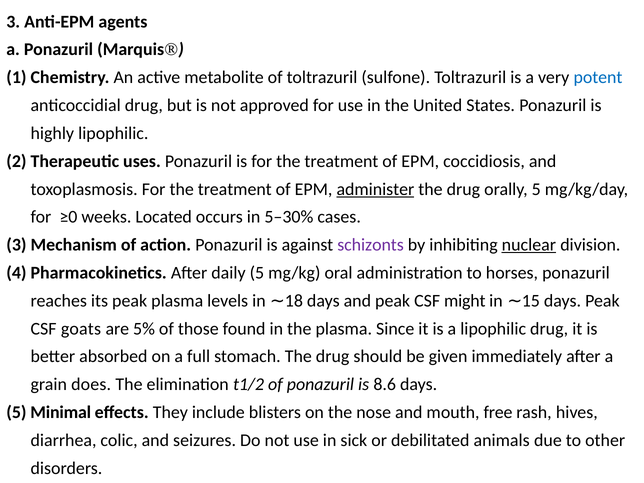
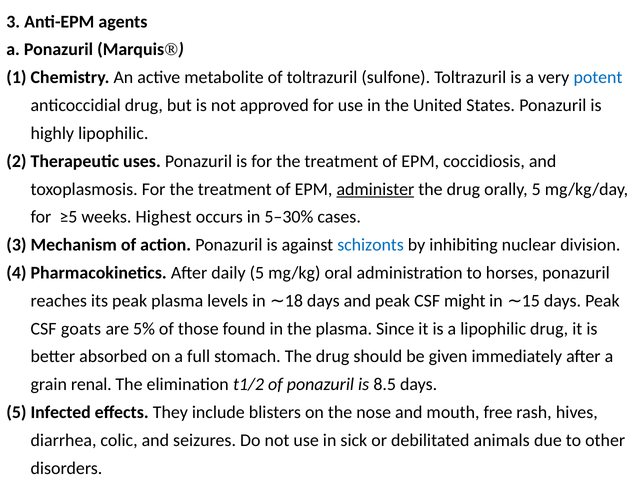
≥0: ≥0 -> ≥5 (68, 217)
Located: Located -> Highest (164, 217)
schizonts colour: purple -> blue (371, 245)
nuclear underline: present -> none (529, 245)
does: does -> renal (91, 384)
8.6: 8.6 -> 8.5 (385, 384)
Minimal: Minimal -> Infected (61, 412)
